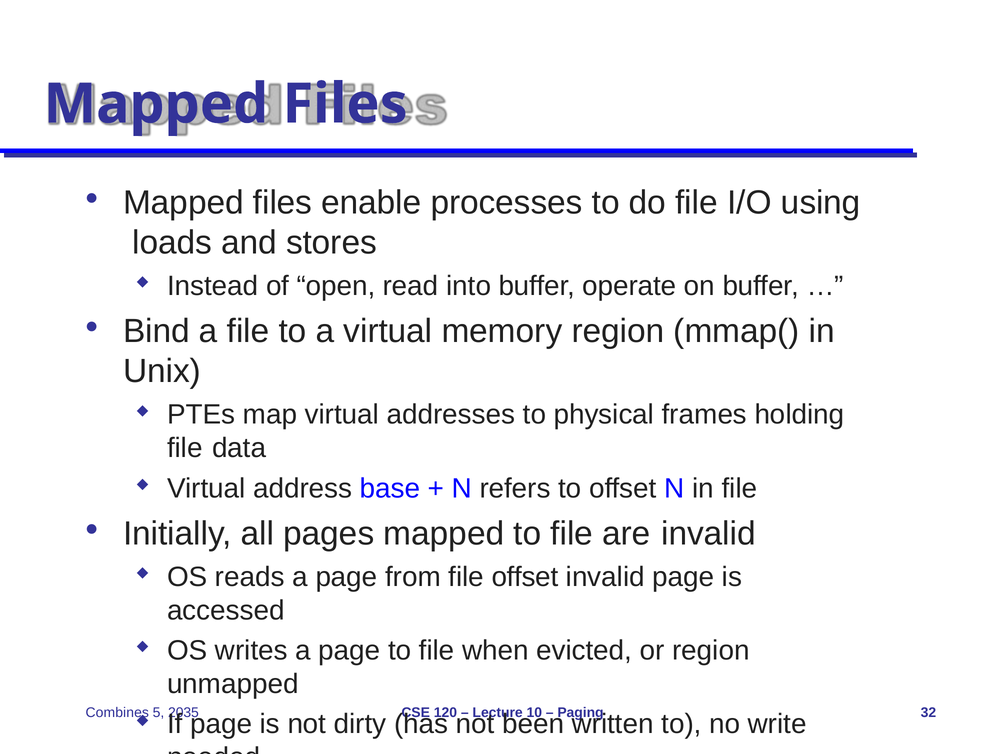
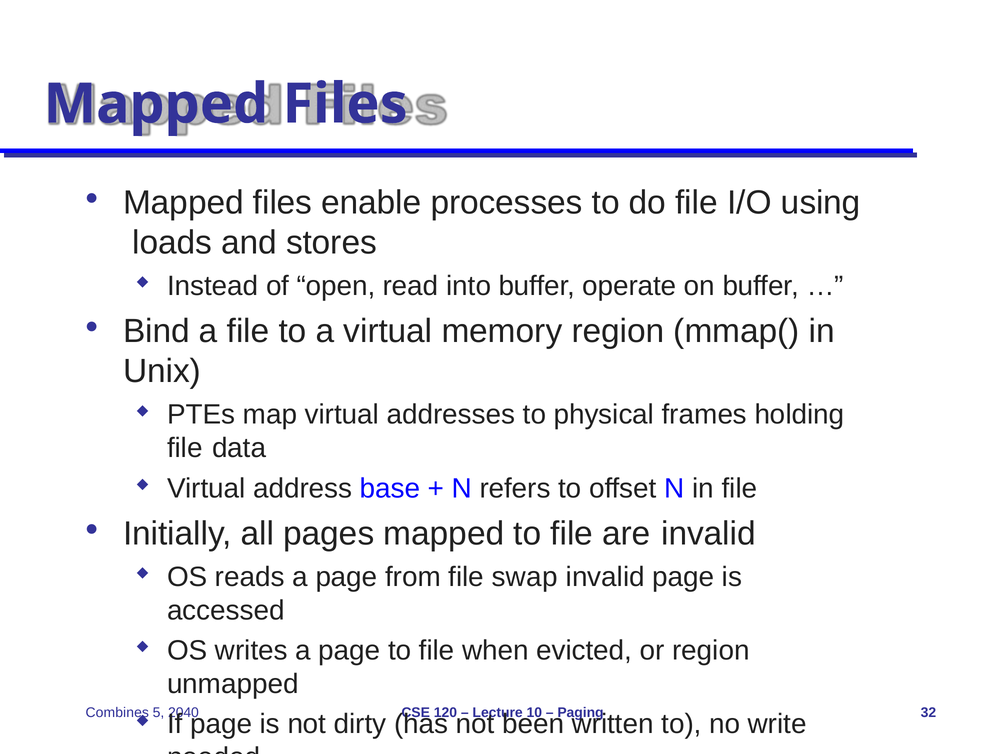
file offset: offset -> swap (525, 577)
2035: 2035 -> 2040 (183, 713)
